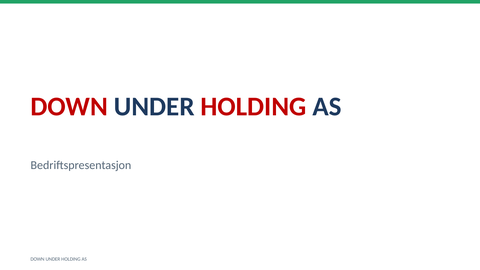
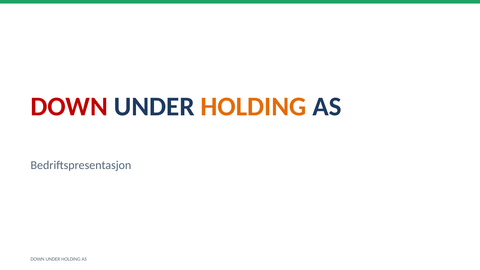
HOLDING colour: red -> orange (254, 106)
